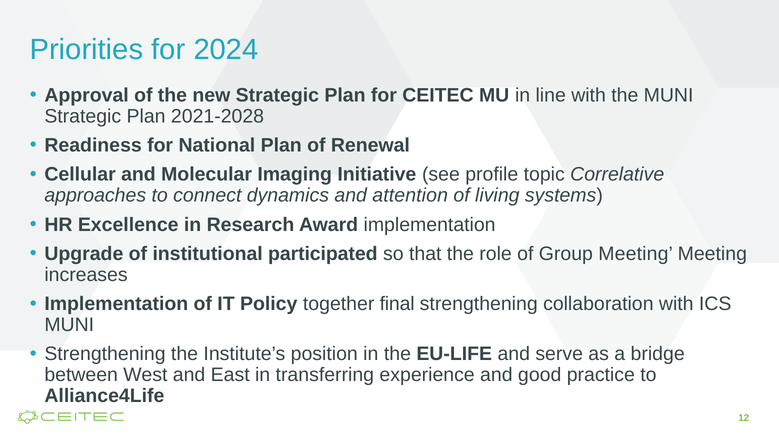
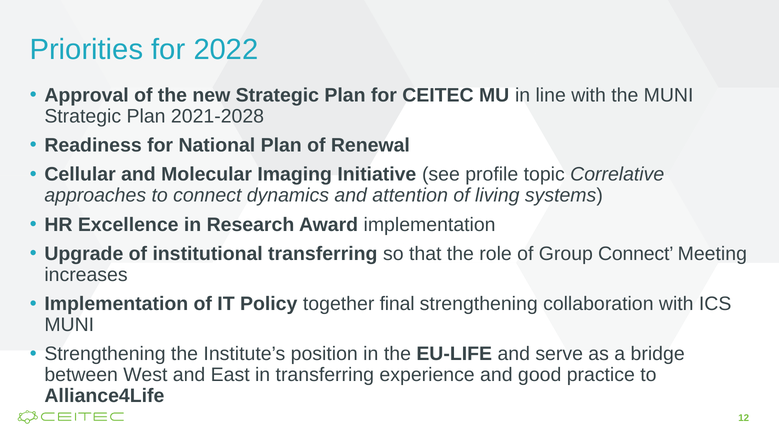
2024: 2024 -> 2022 (226, 49)
institutional participated: participated -> transferring (323, 254)
Group Meeting: Meeting -> Connect (636, 254)
